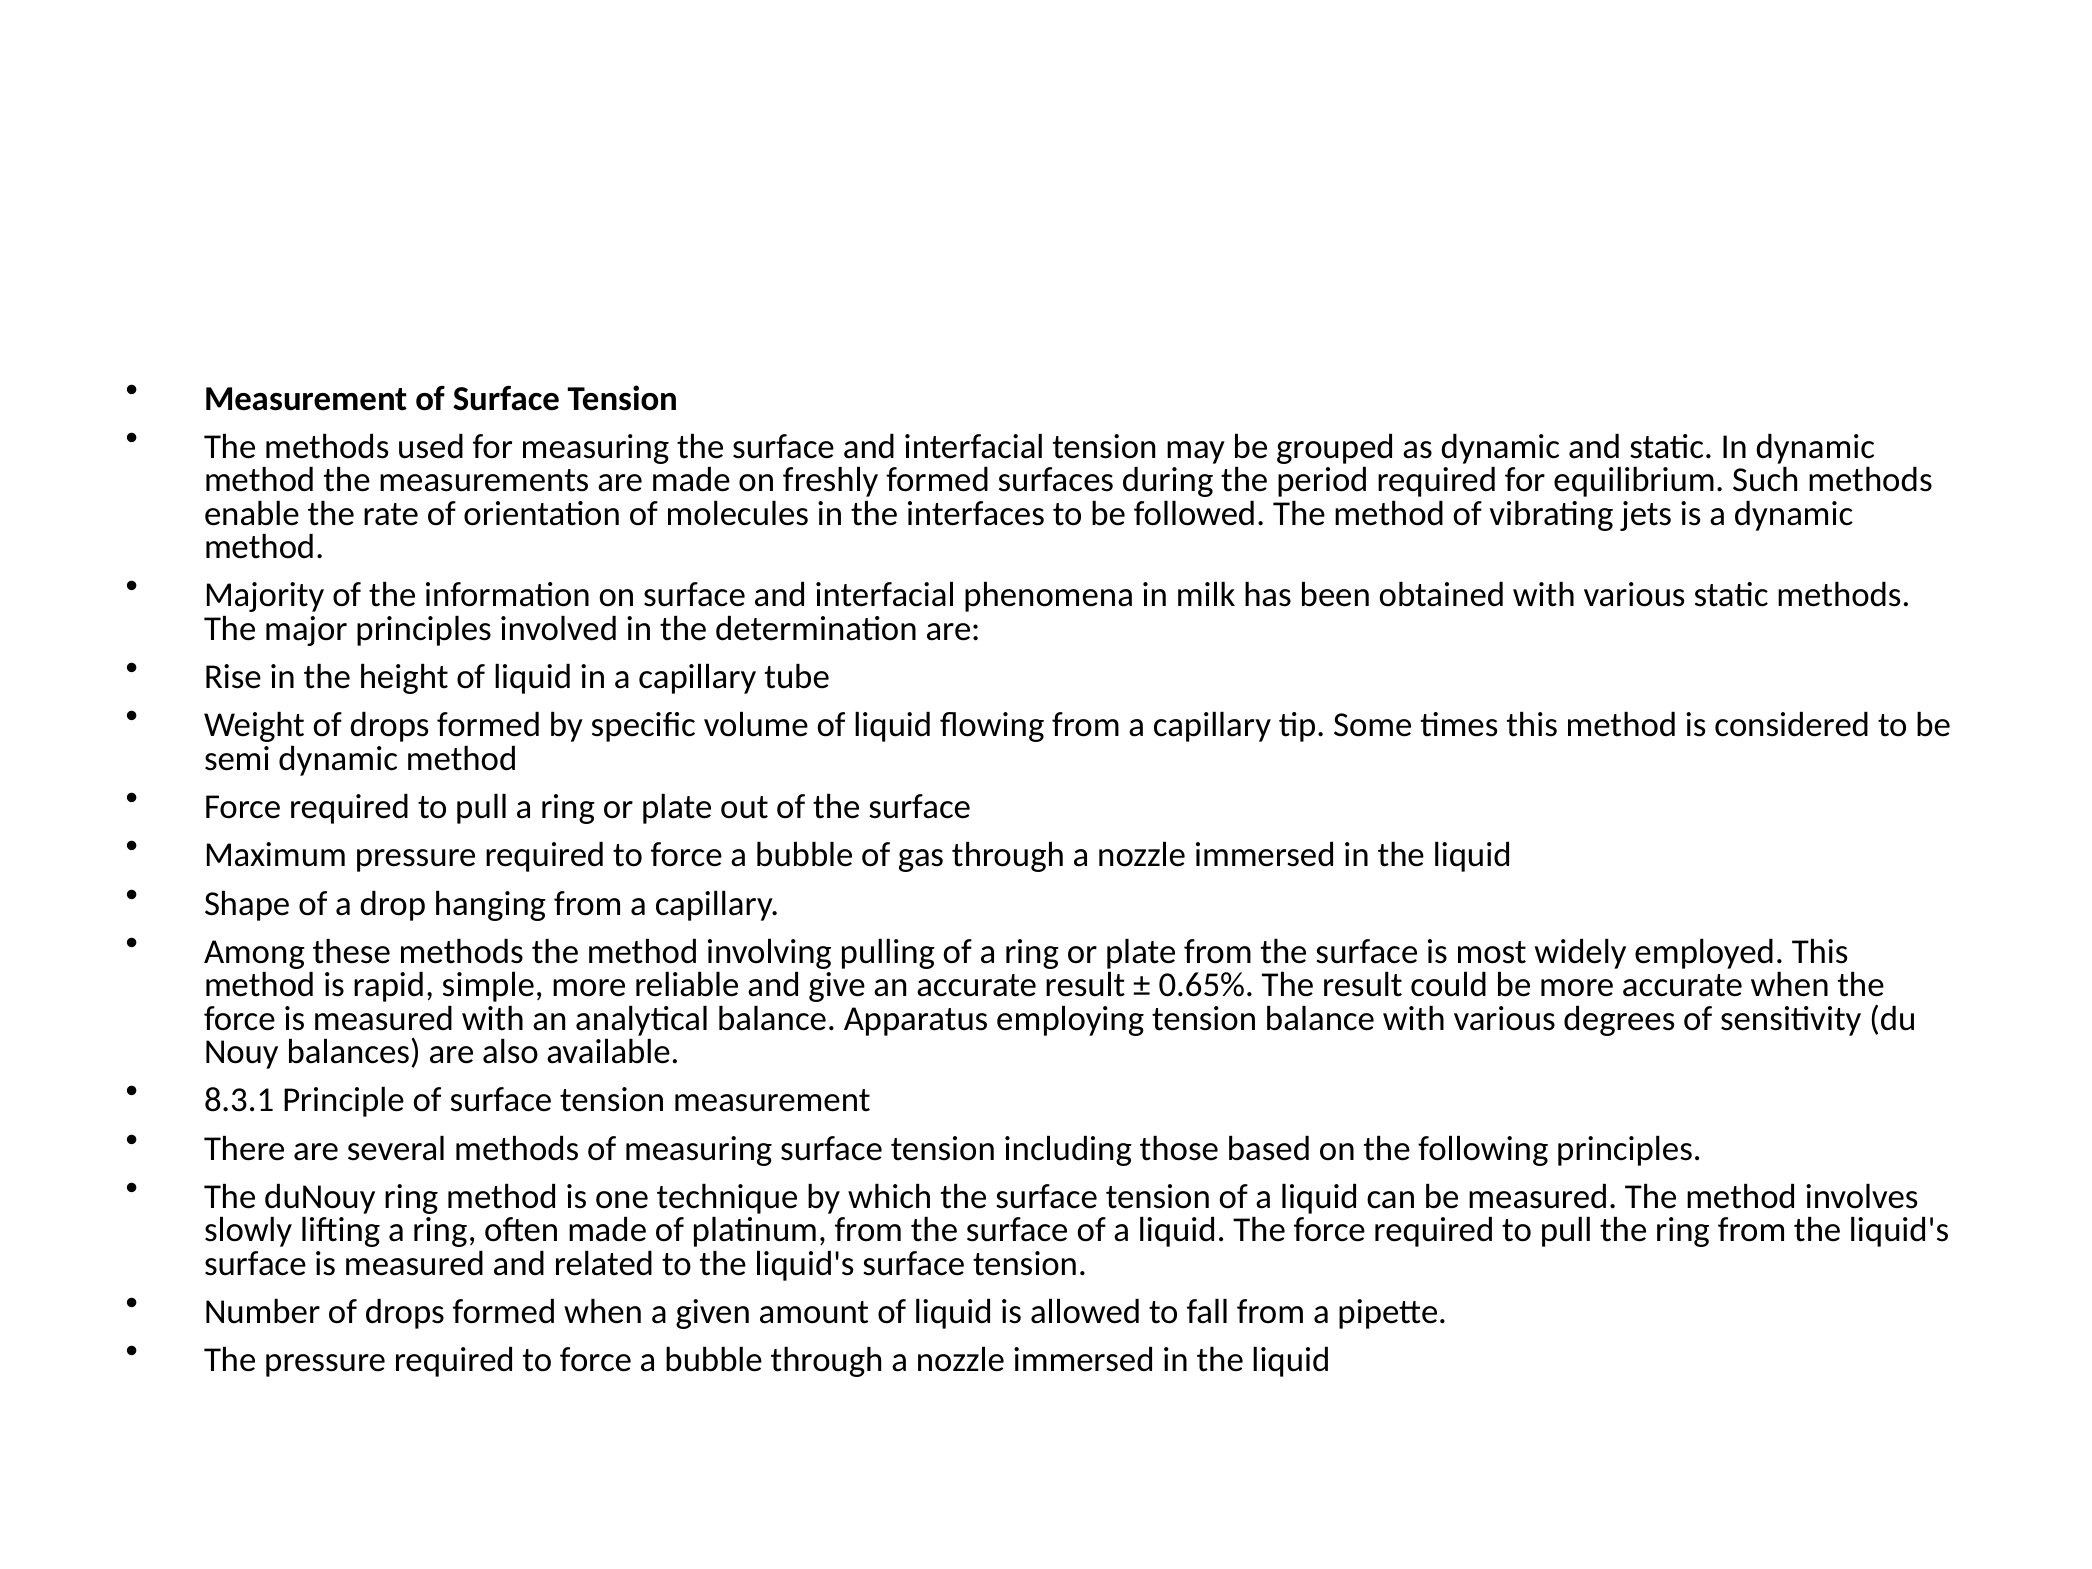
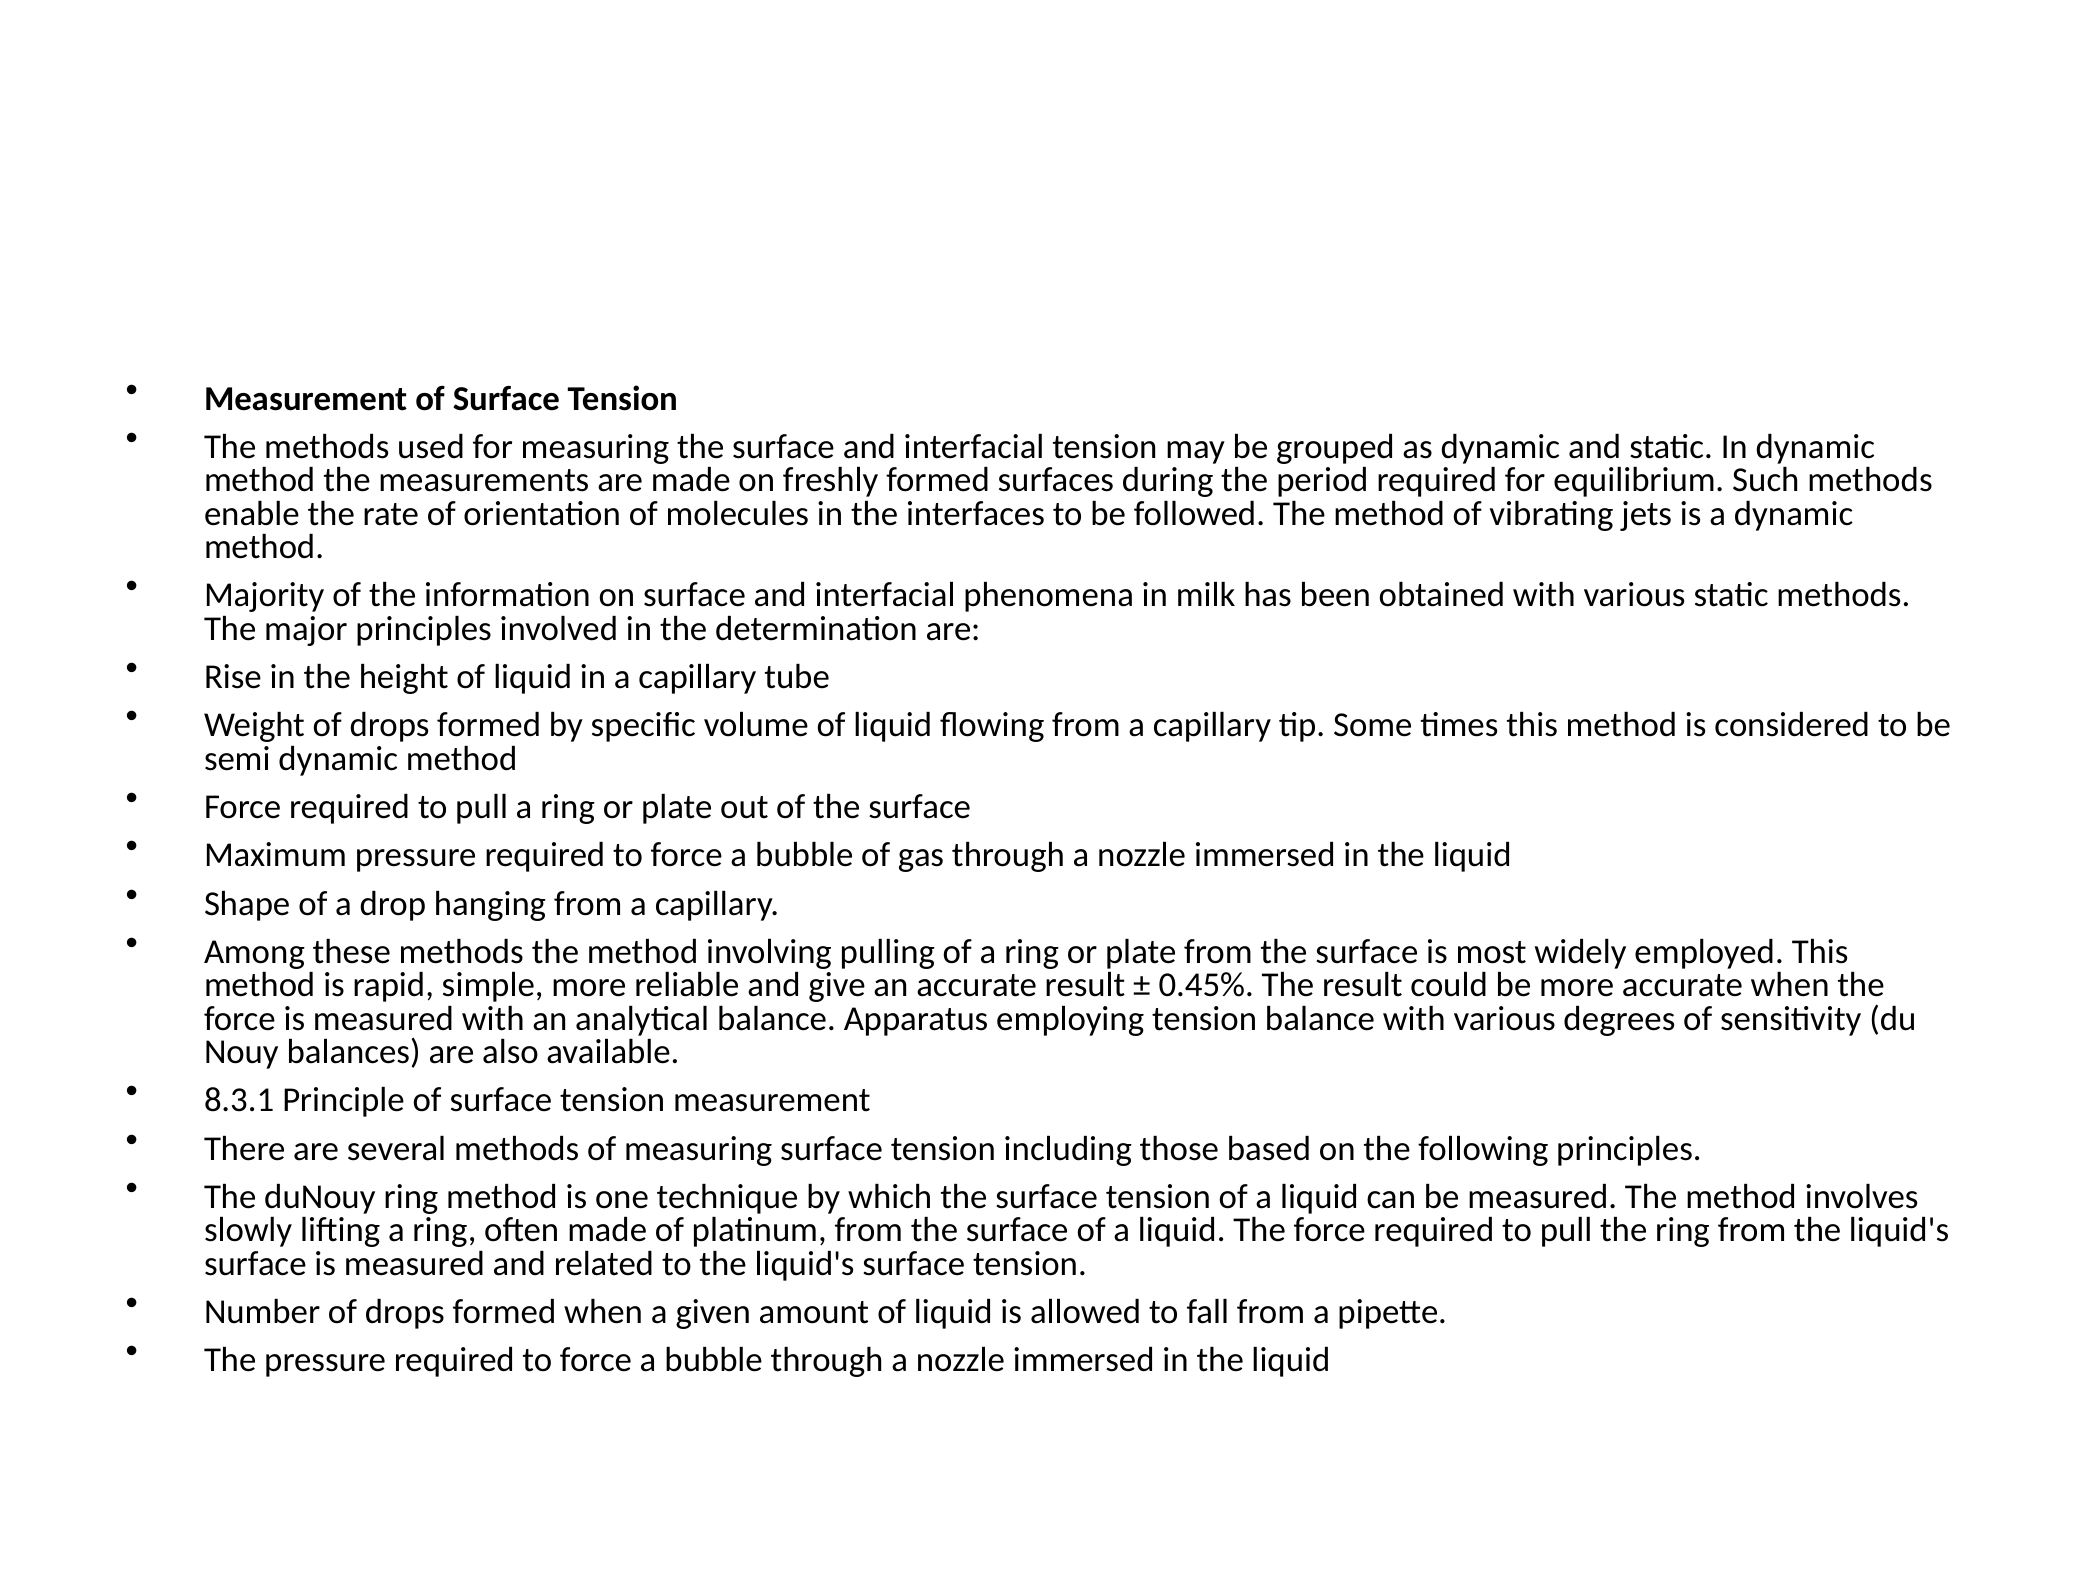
0.65%: 0.65% -> 0.45% (1206, 985)
